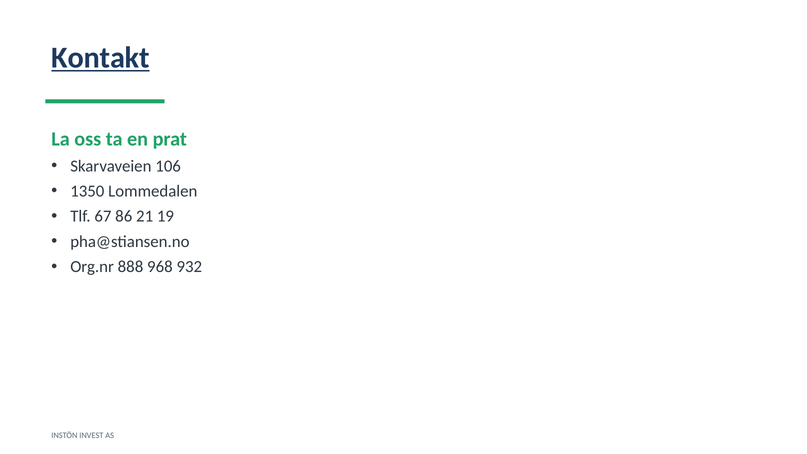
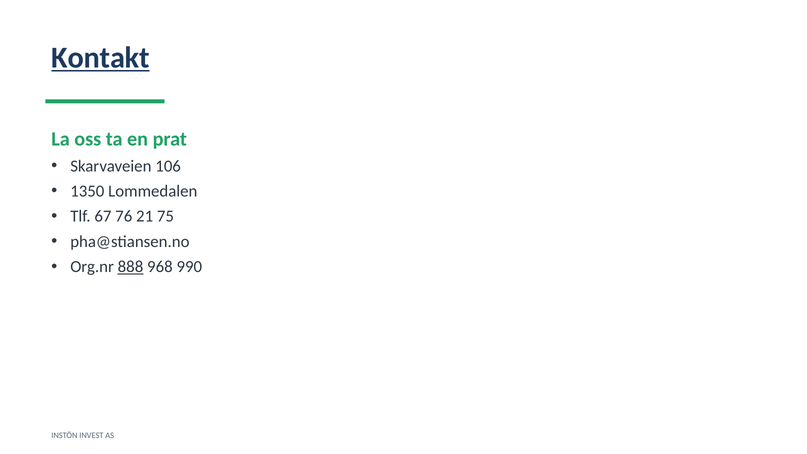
86: 86 -> 76 (124, 216)
19: 19 -> 75 (165, 216)
888 underline: none -> present (130, 267)
932: 932 -> 990 (189, 267)
